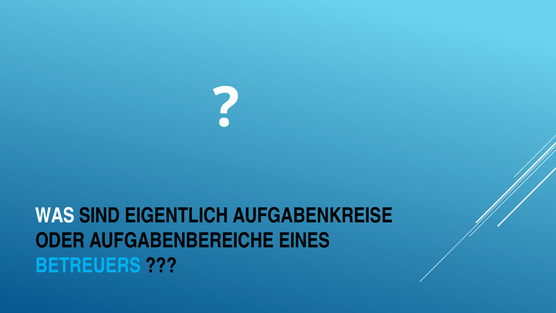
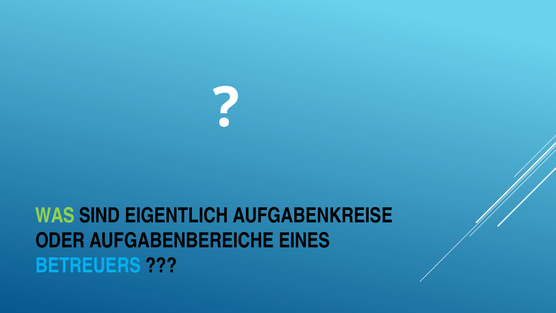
WAS colour: white -> light green (55, 215)
